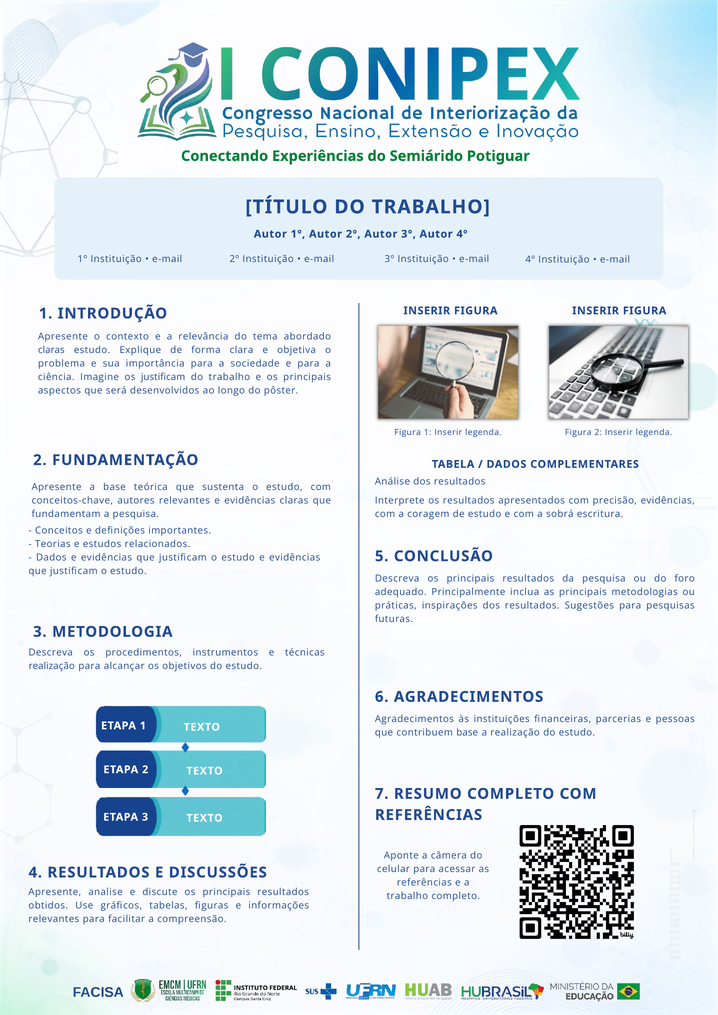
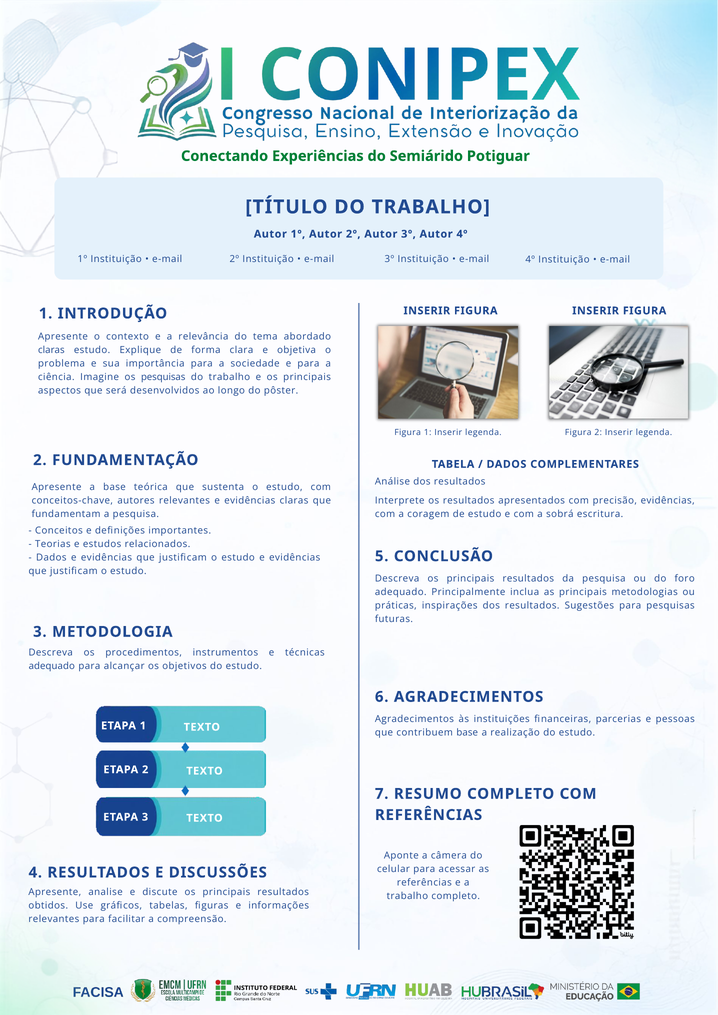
os justificam: justificam -> pesquisas (163, 377)
realização: realização -> adequado (52, 667)
